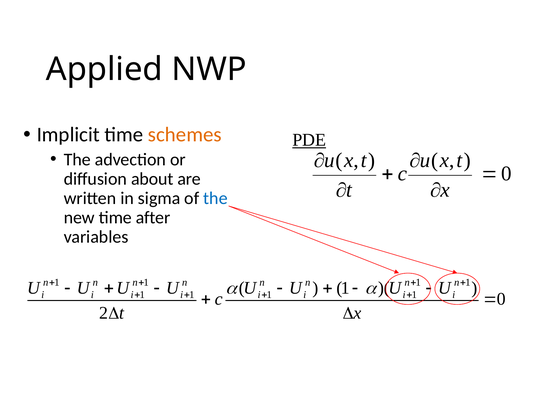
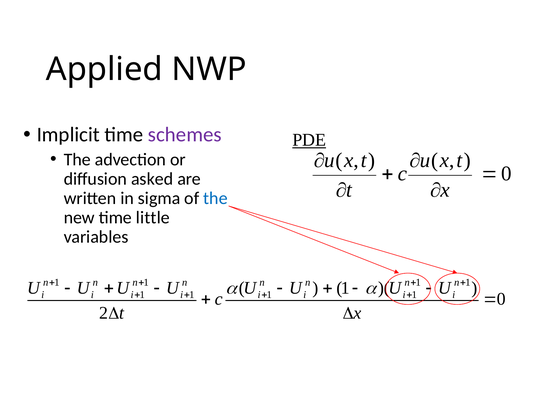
schemes colour: orange -> purple (185, 135)
about: about -> asked (152, 179)
after: after -> little (153, 218)
